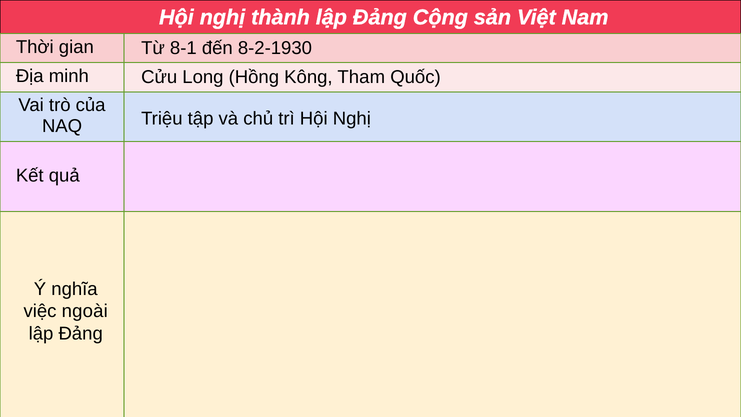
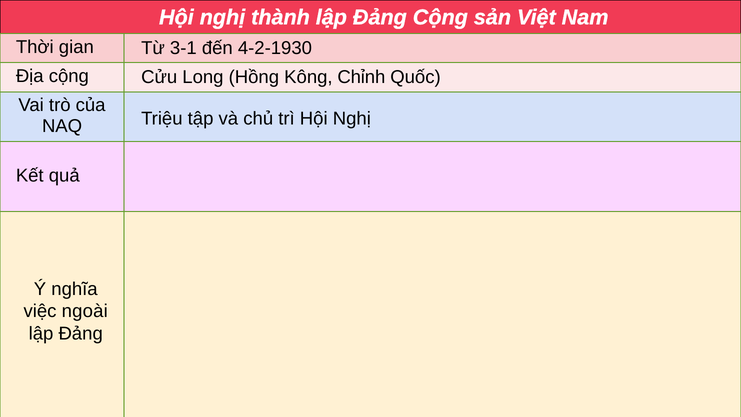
8-1: 8-1 -> 3-1 (183, 48)
8-2-1930: 8-2-1930 -> 4-2-1930 (275, 48)
Địa minh: minh -> cộng (69, 76)
Tham: Tham -> Chỉnh (361, 77)
